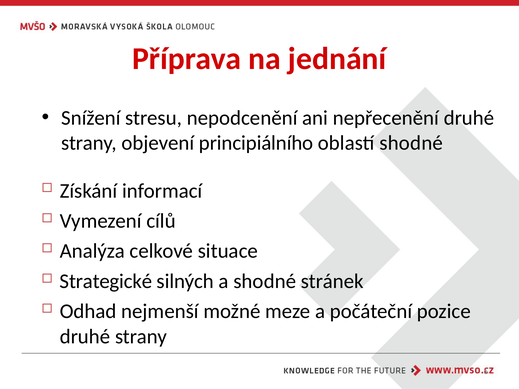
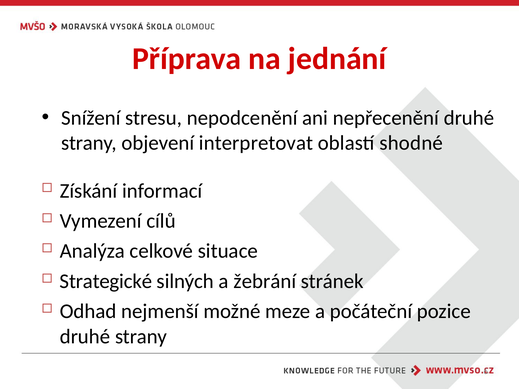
principiálního: principiálního -> interpretovat (256, 143)
a shodné: shodné -> žebrání (265, 281)
